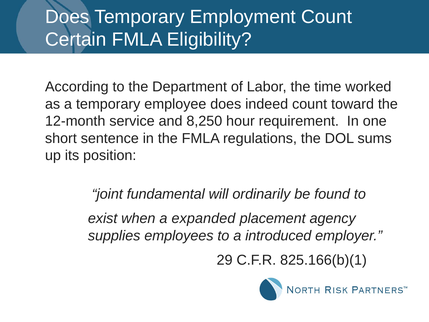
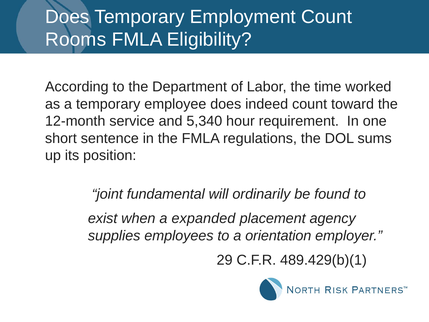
Certain: Certain -> Rooms (76, 40)
8,250: 8,250 -> 5,340 (204, 121)
introduced: introduced -> orientation (278, 235)
825.166(b)(1: 825.166(b)(1 -> 489.429(b)(1 (323, 260)
